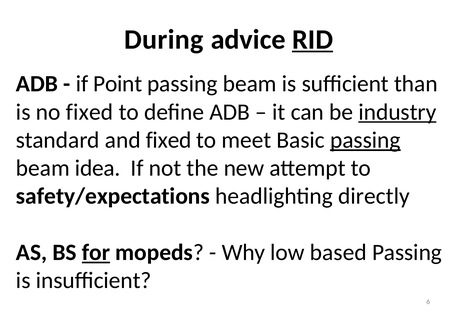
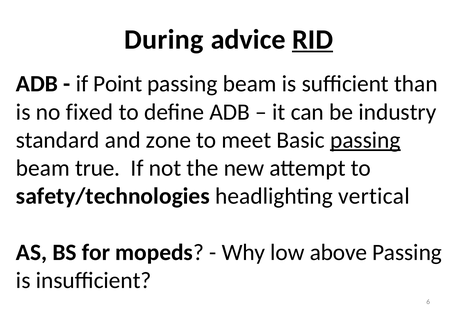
industry underline: present -> none (397, 112)
and fixed: fixed -> zone (169, 140)
idea: idea -> true (98, 168)
safety/expectations: safety/expectations -> safety/technologies (113, 196)
directly: directly -> vertical (374, 196)
for underline: present -> none (96, 253)
based: based -> above (338, 253)
